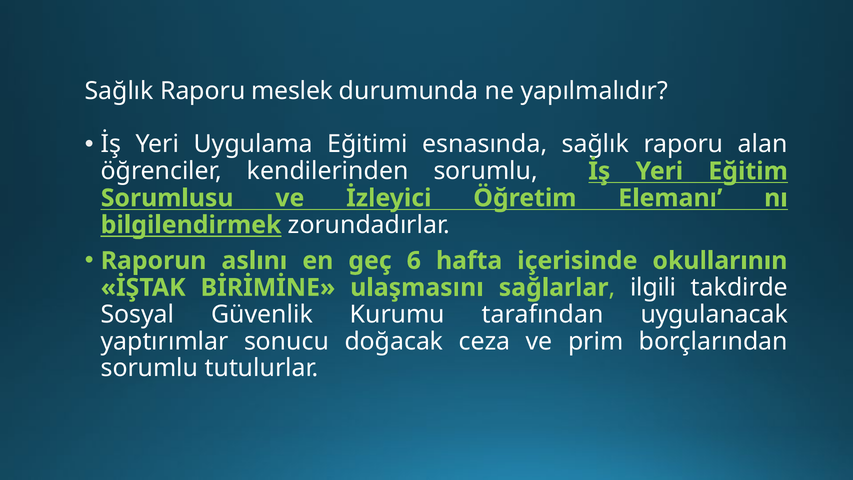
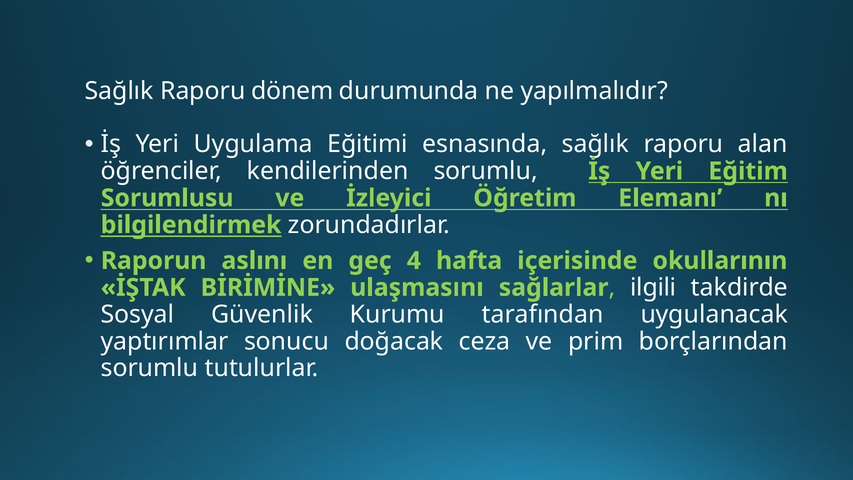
meslek: meslek -> dönem (292, 91)
6: 6 -> 4 (414, 261)
